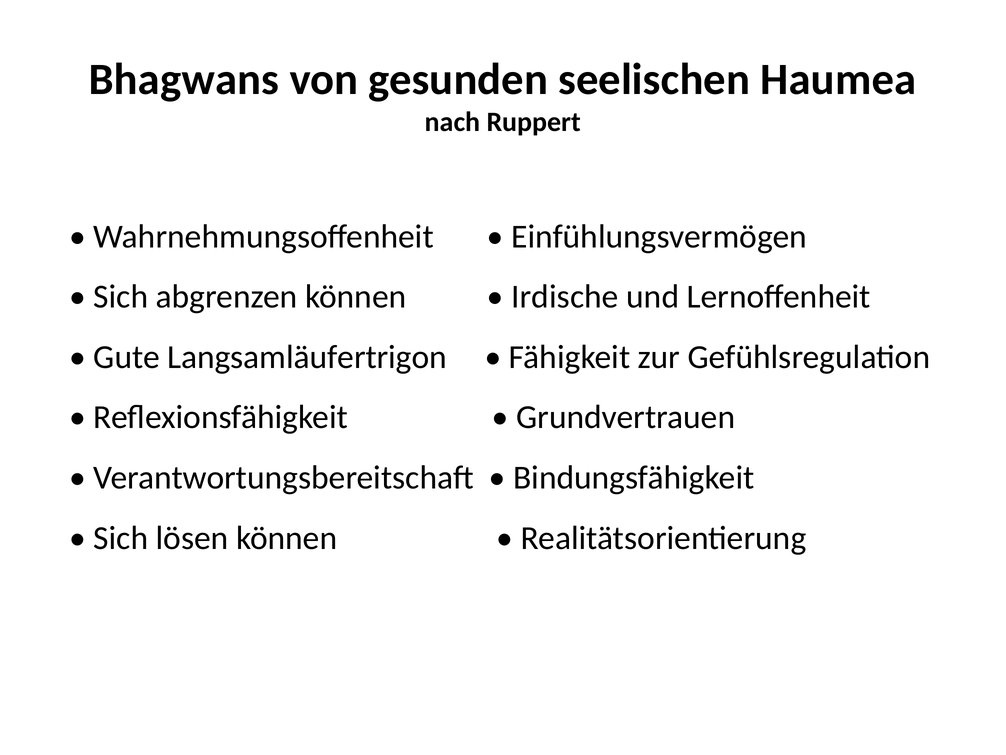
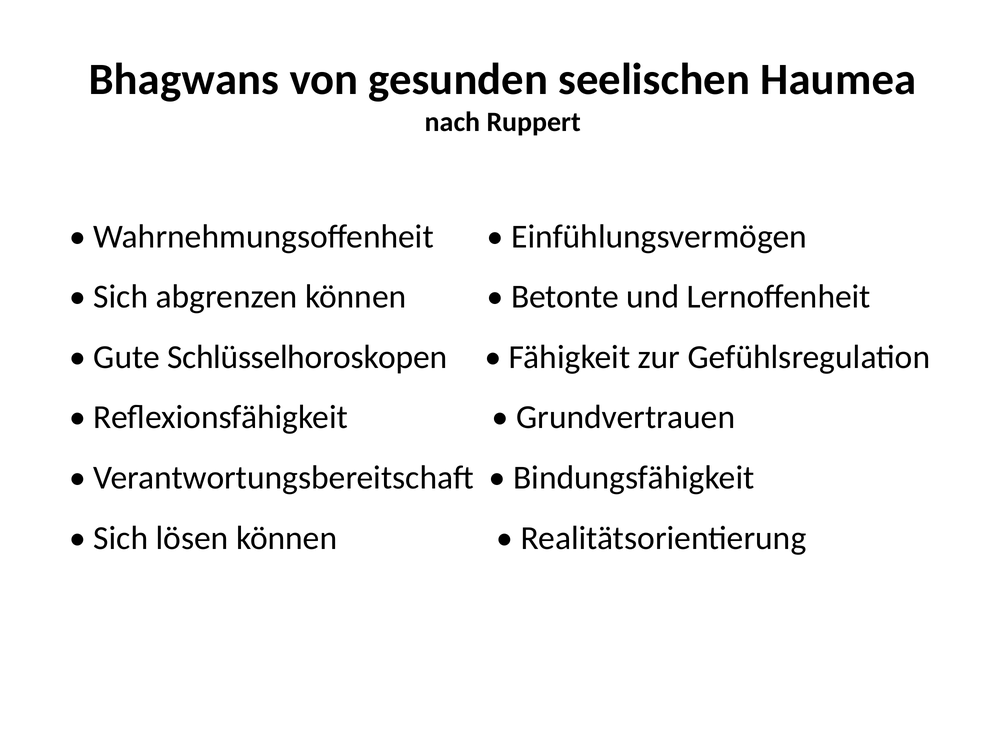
Irdische: Irdische -> Betonte (565, 297)
Langsamläufertrigon: Langsamläufertrigon -> Schlüsselhoroskopen (307, 357)
